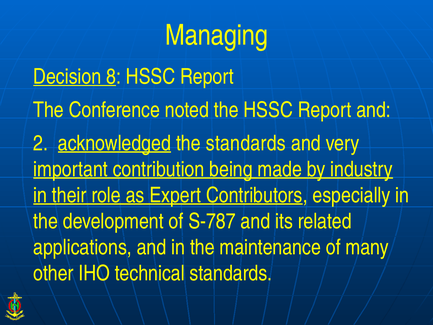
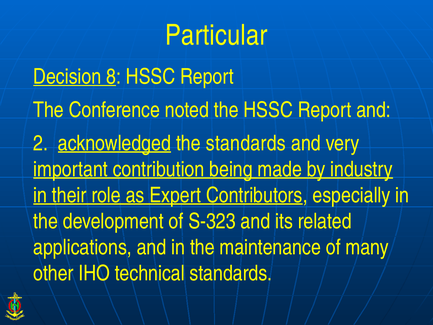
Managing: Managing -> Particular (216, 35)
S-787: S-787 -> S-323 (212, 221)
